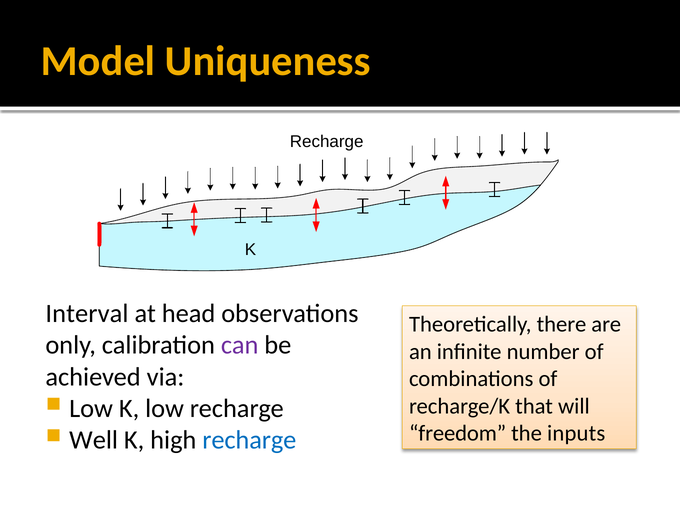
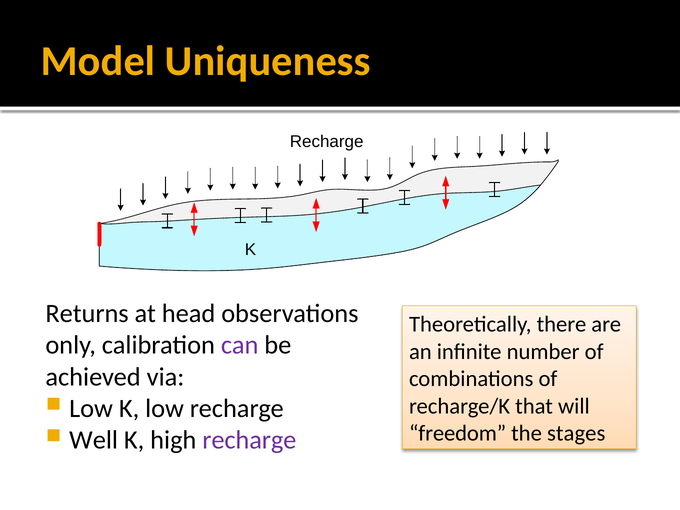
Interval: Interval -> Returns (87, 313)
inputs: inputs -> stages (576, 433)
recharge colour: blue -> purple (249, 440)
